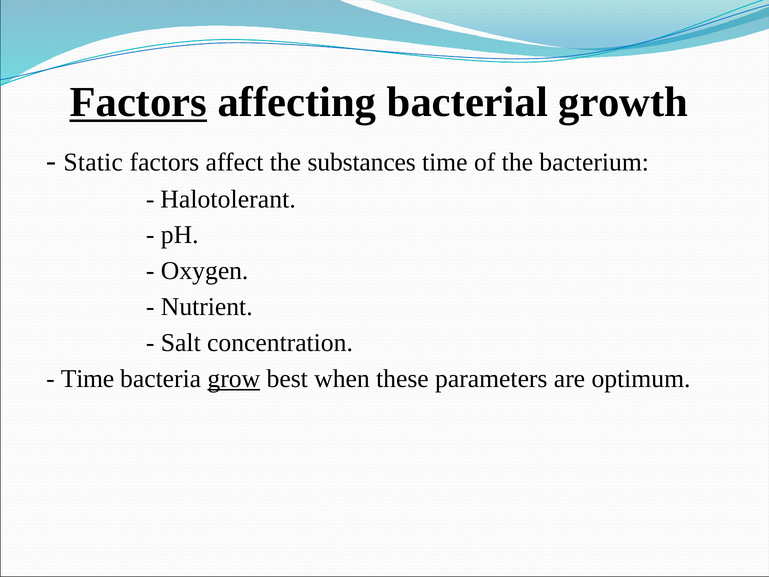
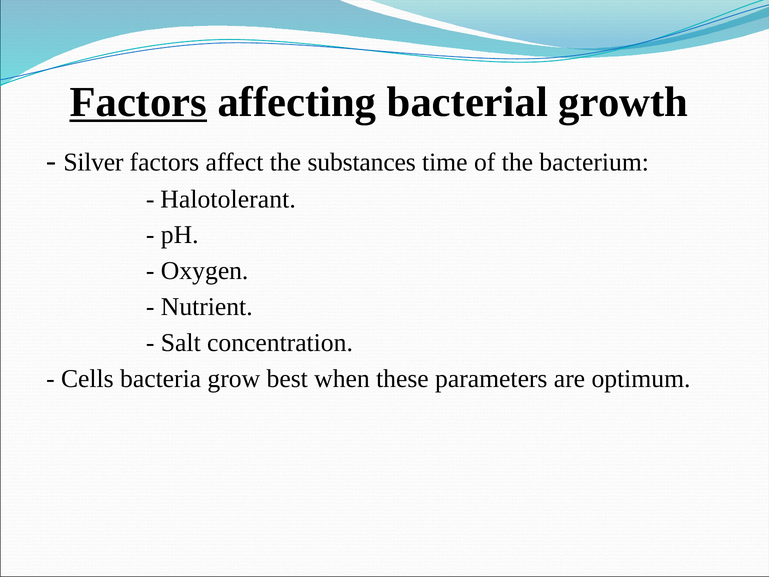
Static: Static -> Silver (93, 162)
Time: Time -> Cells (87, 378)
grow underline: present -> none (234, 378)
